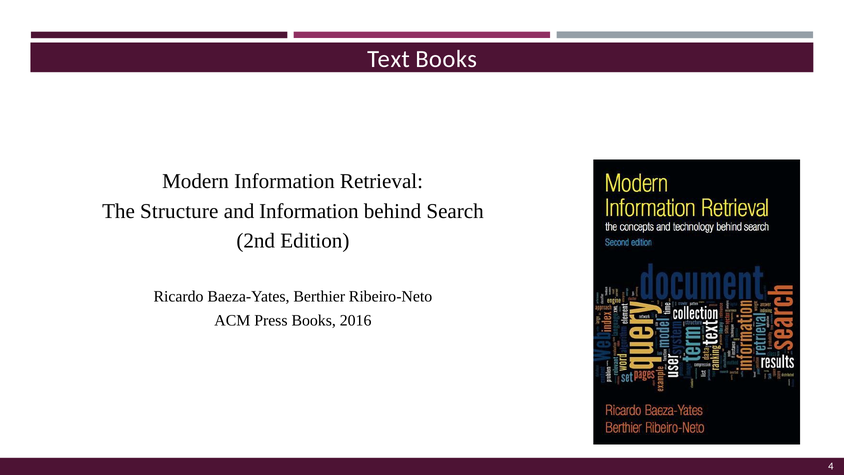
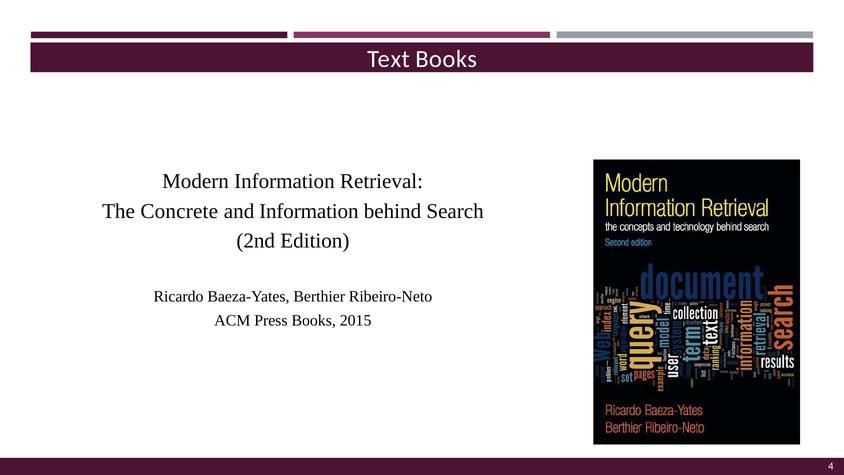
Structure: Structure -> Concrete (179, 211)
2016: 2016 -> 2015 (356, 320)
